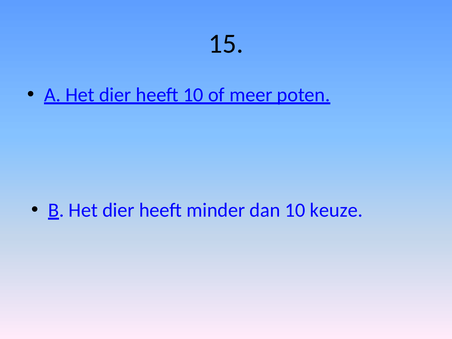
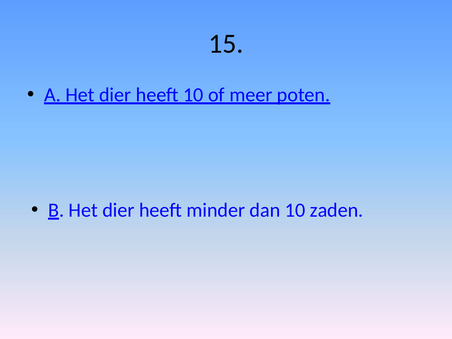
keuze: keuze -> zaden (337, 210)
